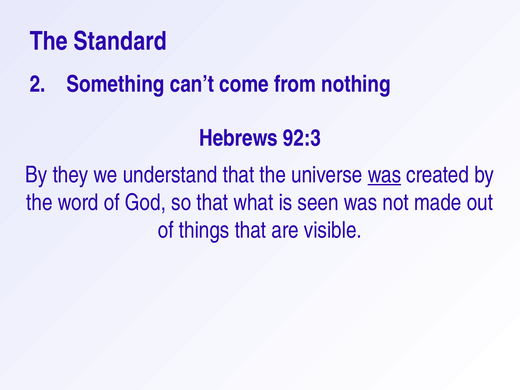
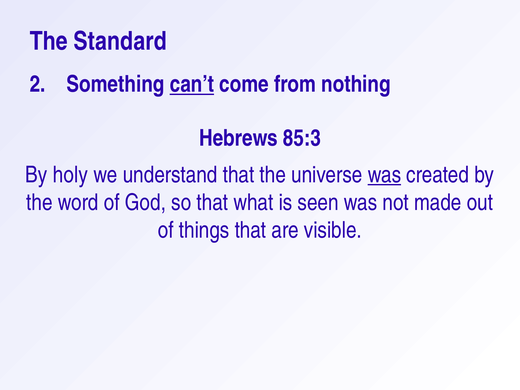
can’t underline: none -> present (192, 84)
92:3: 92:3 -> 85:3 (302, 138)
they: they -> holy (70, 175)
